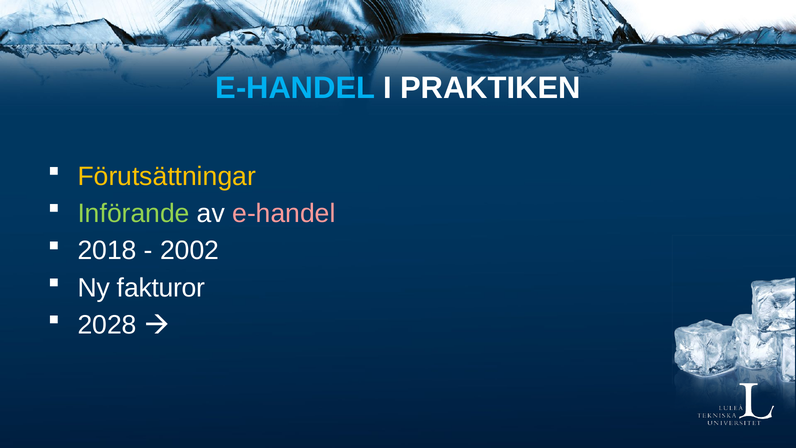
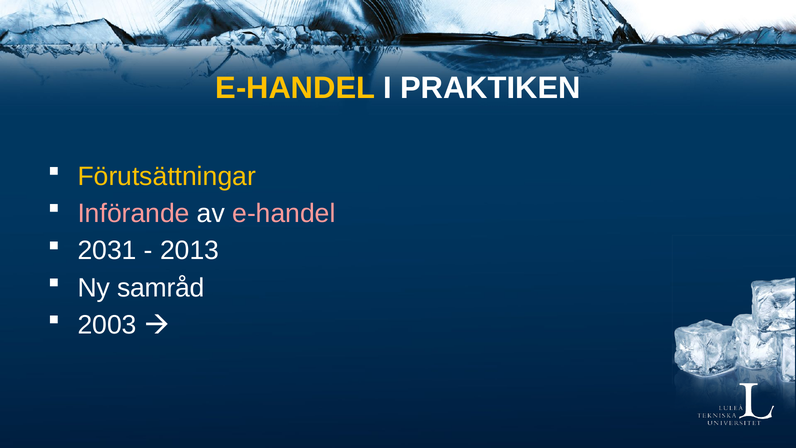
E-HANDEL colour: light blue -> yellow (295, 88)
Införande colour: light green -> pink (134, 213)
2018: 2018 -> 2031 (107, 250)
2002: 2002 -> 2013 (190, 250)
fakturor: fakturor -> samråd (161, 288)
2028: 2028 -> 2003 (107, 325)
